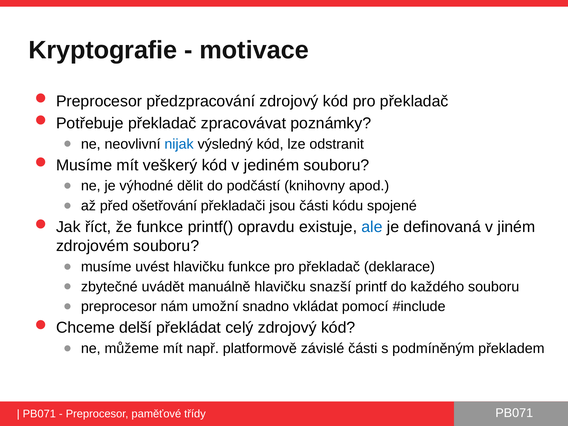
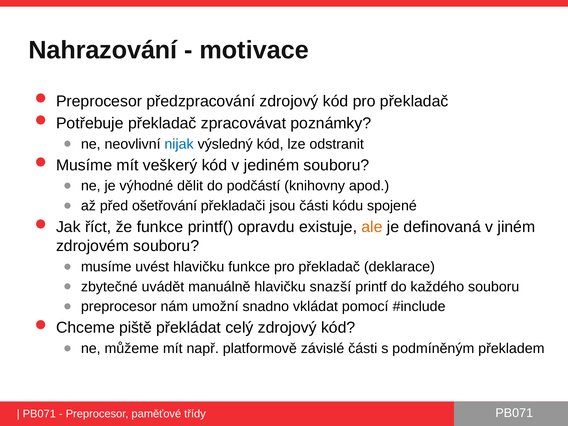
Kryptografie: Kryptografie -> Nahrazování (103, 50)
ale colour: blue -> orange (372, 227)
delší: delší -> piště (136, 328)
